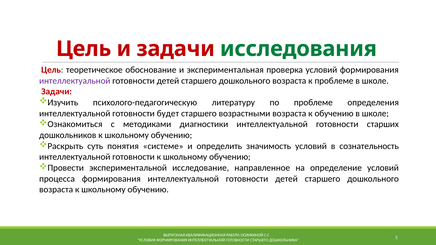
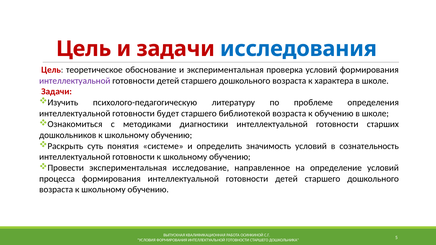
исследования colour: green -> blue (298, 49)
к проблеме: проблеме -> характера (334, 81)
возрастными: возрастными -> библиотекой (245, 113)
Провести экспериментальной: экспериментальной -> экспериментальная (128, 168)
